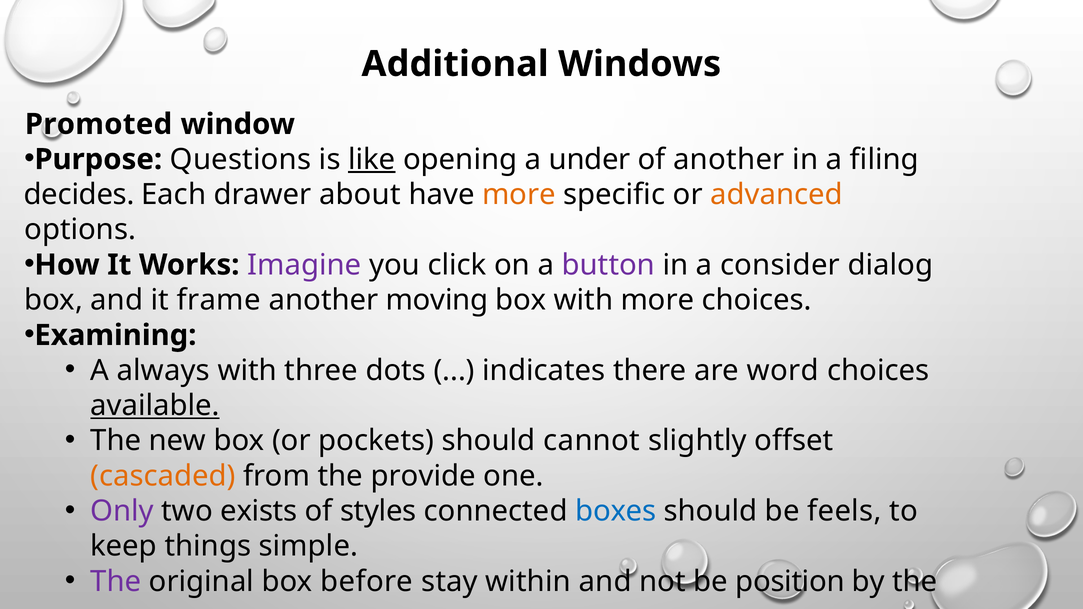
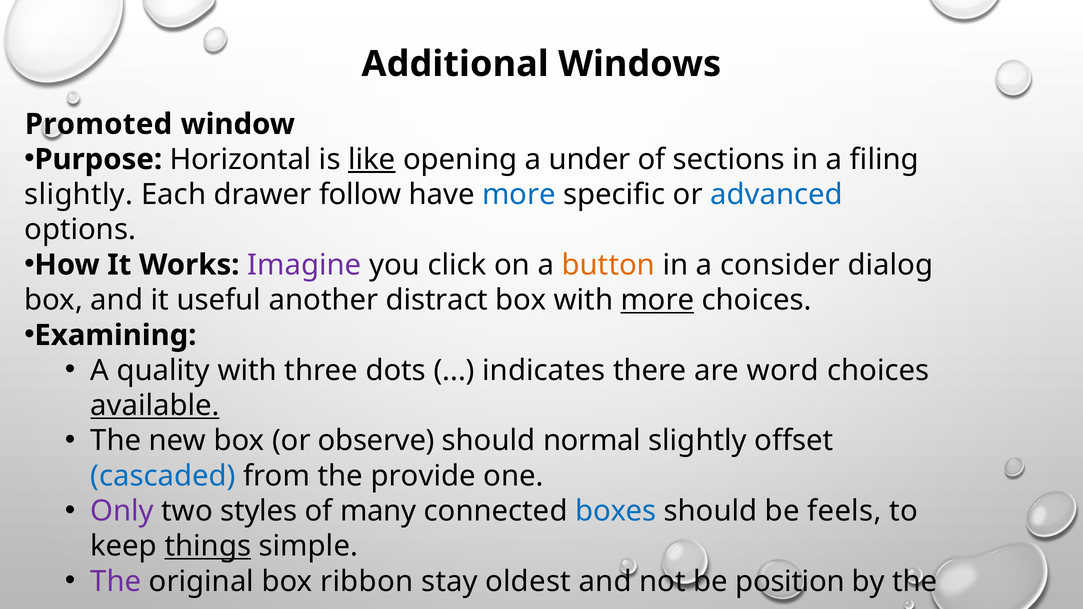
Questions: Questions -> Horizontal (241, 159)
of another: another -> sections (729, 159)
decides: decides -> slightly (79, 195)
about: about -> follow (360, 195)
more colour: orange -> blue (519, 195)
advanced colour: orange -> blue (777, 195)
button colour: purple -> orange (608, 265)
frame: frame -> useful (219, 300)
moving: moving -> distract (437, 300)
more underline: none -> present (657, 300)
always: always -> quality (163, 370)
pockets: pockets -> observe (376, 441)
cannot: cannot -> normal (592, 441)
cascaded colour: orange -> blue (163, 476)
exists: exists -> styles (259, 511)
styles: styles -> many (378, 511)
things underline: none -> present (208, 546)
before: before -> ribbon (367, 582)
within: within -> oldest (528, 582)
